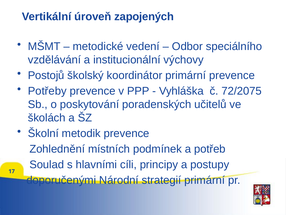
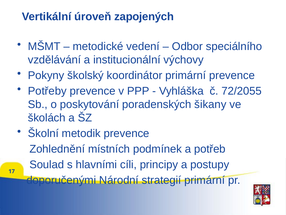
Postojů: Postojů -> Pokyny (46, 75)
72/2075: 72/2075 -> 72/2055 (242, 91)
učitelů: učitelů -> šikany (210, 104)
